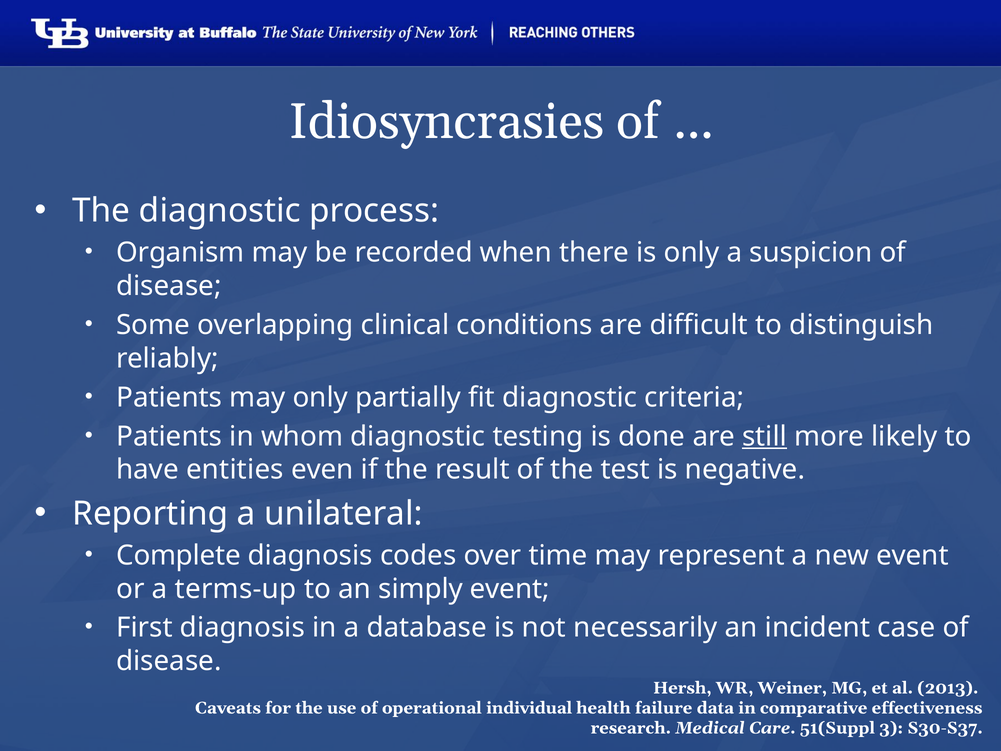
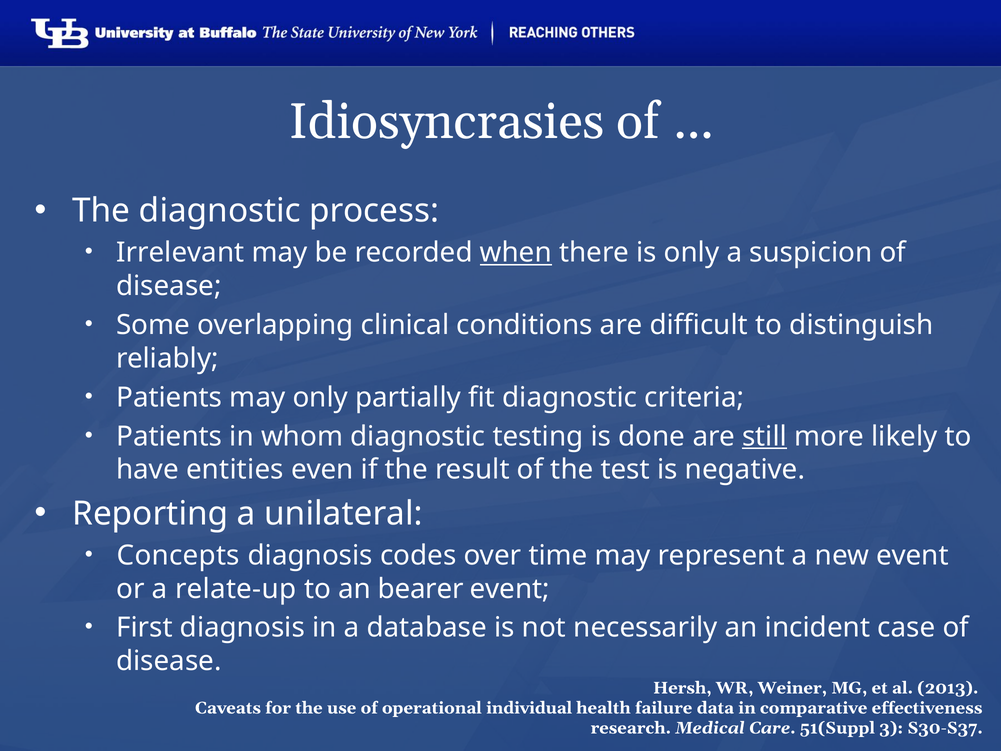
Organism: Organism -> Irrelevant (180, 253)
when underline: none -> present (516, 253)
Complete: Complete -> Concepts (178, 555)
terms-up: terms-up -> relate-up (236, 589)
simply: simply -> bearer (421, 589)
